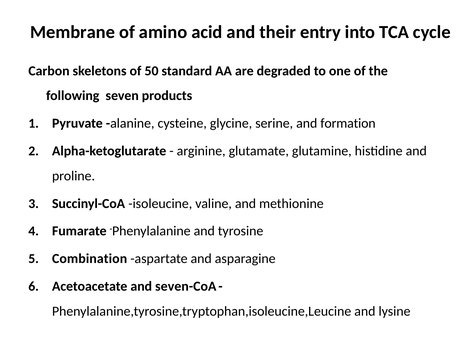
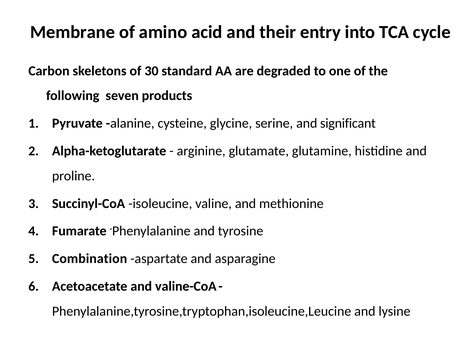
50: 50 -> 30 (152, 71)
formation: formation -> significant (348, 124)
seven-CoA: seven-CoA -> valine-CoA (186, 287)
